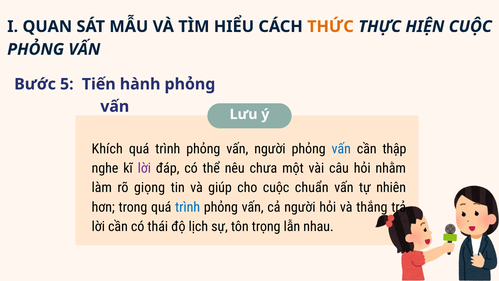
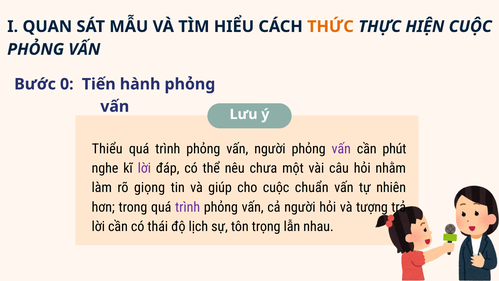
5: 5 -> 0 (67, 84)
Khích: Khích -> Thiểu (107, 149)
vấn colour: blue -> purple (341, 149)
thập: thập -> phút (394, 149)
trình colour: blue -> purple (188, 207)
thắng: thắng -> tượng (372, 207)
